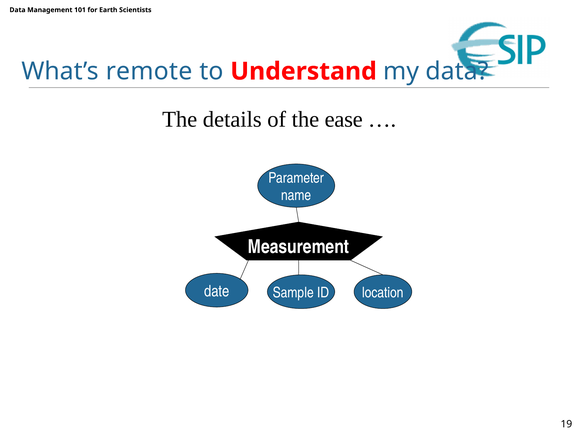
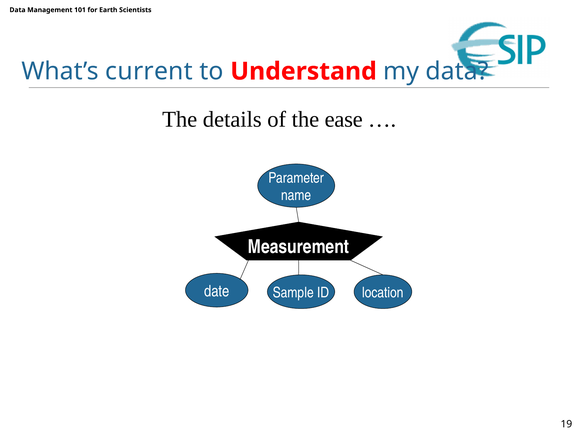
remote: remote -> current (149, 71)
